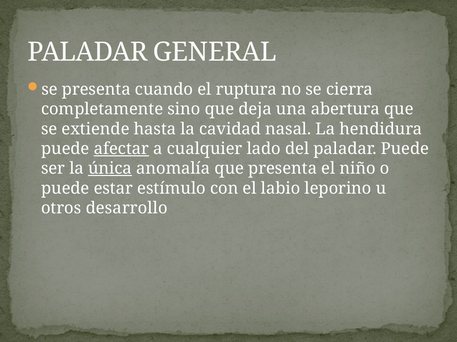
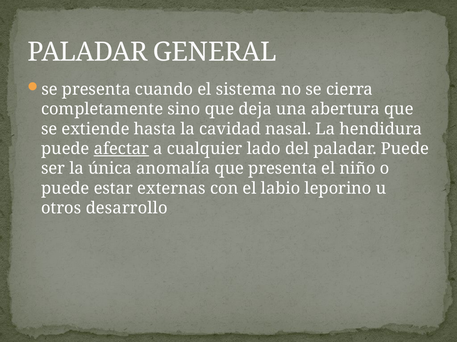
ruptura: ruptura -> sistema (246, 89)
única underline: present -> none (110, 169)
estímulo: estímulo -> externas (171, 189)
